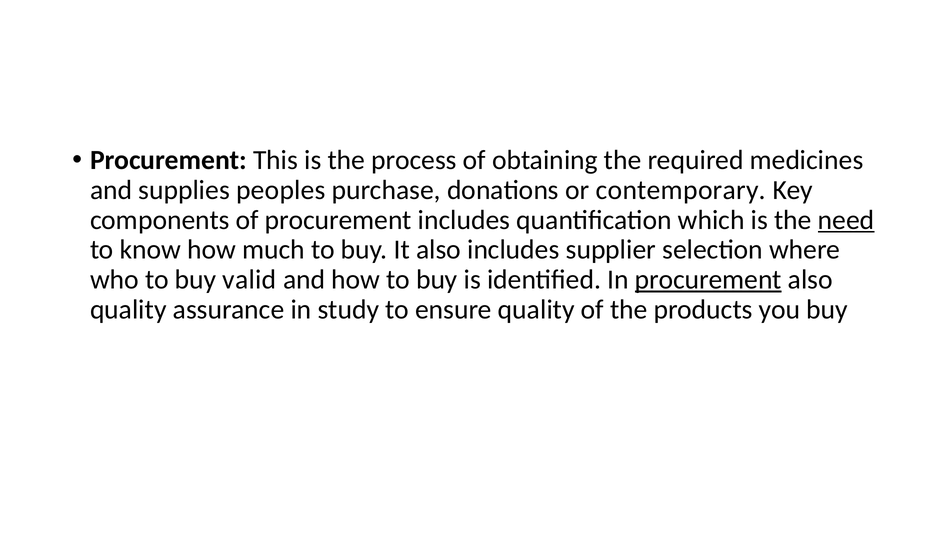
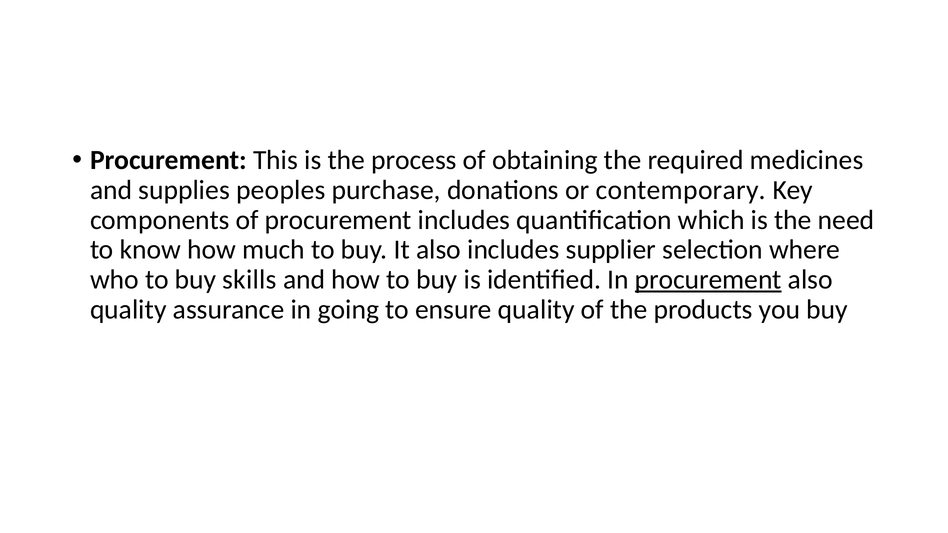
need underline: present -> none (846, 220)
valid: valid -> skills (250, 280)
study: study -> going (348, 310)
